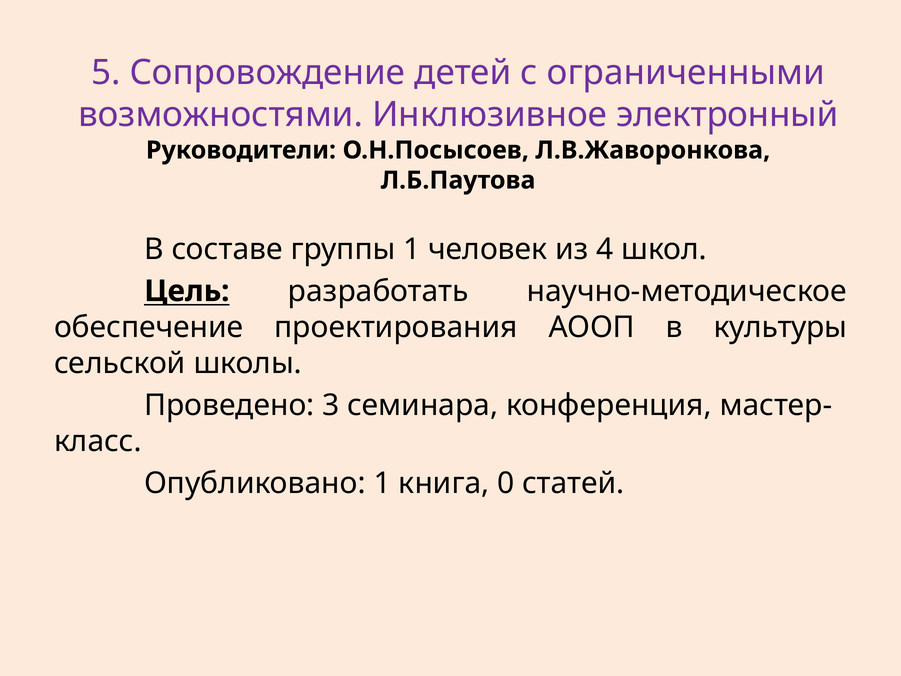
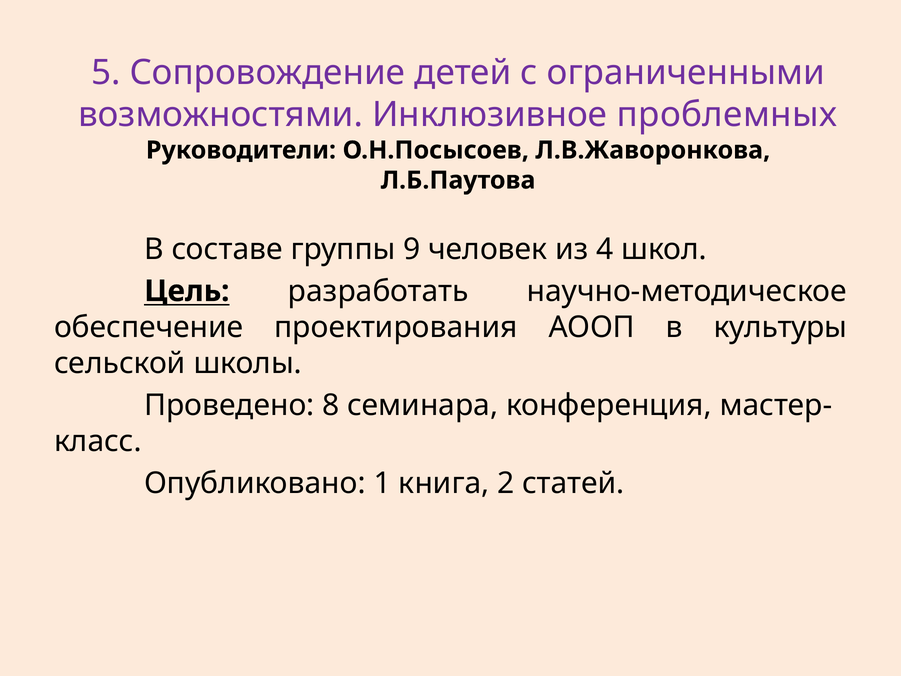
электронный: электронный -> проблемных (727, 115)
группы 1: 1 -> 9 (412, 249)
3: 3 -> 8 (331, 405)
0: 0 -> 2 (506, 483)
